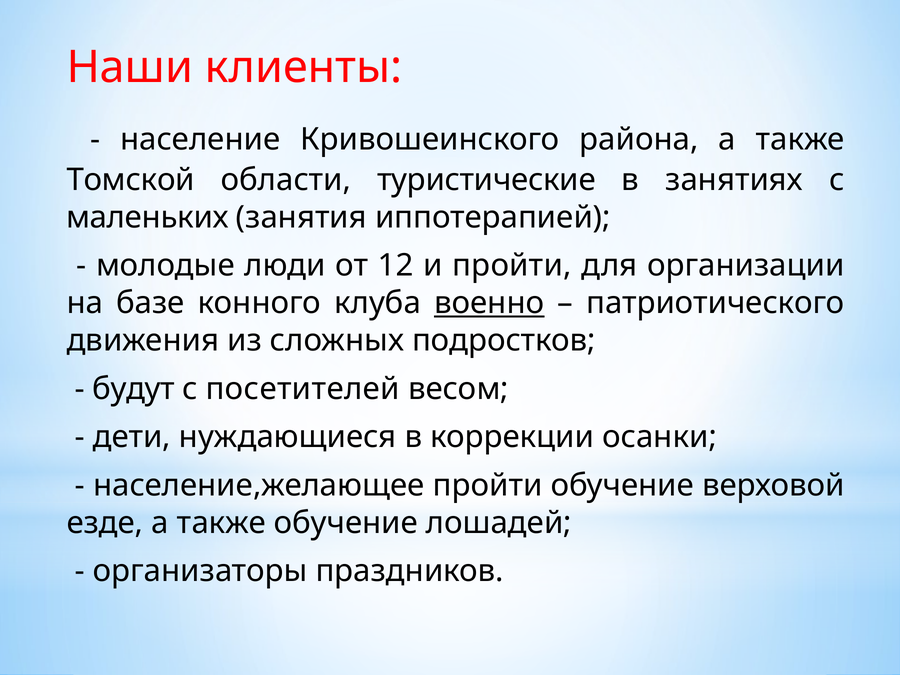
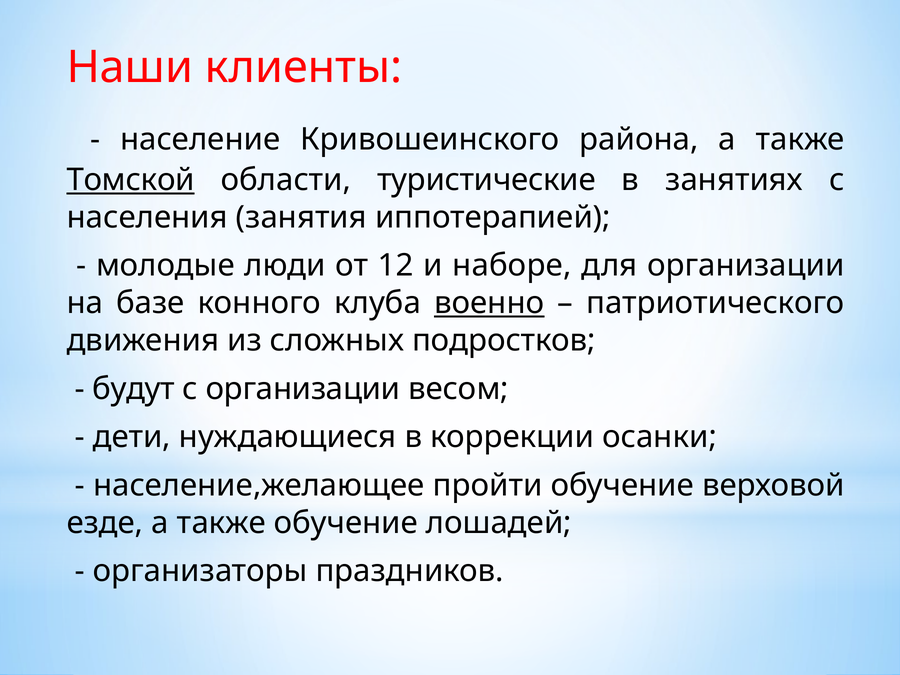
Томской underline: none -> present (131, 180)
маленьких: маленьких -> населения (147, 217)
и пройти: пройти -> наборе (512, 266)
с посетителей: посетителей -> организации (303, 389)
